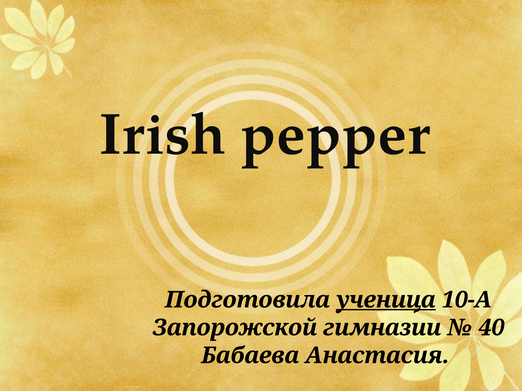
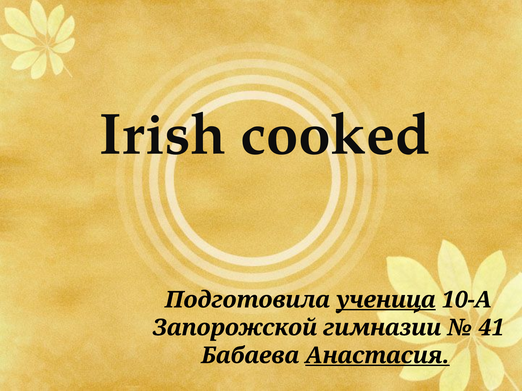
pepper: pepper -> cooked (335, 135)
40: 40 -> 41 (491, 328)
Анастасия underline: none -> present (377, 356)
